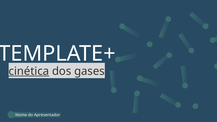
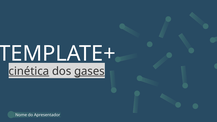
gases underline: none -> present (89, 71)
